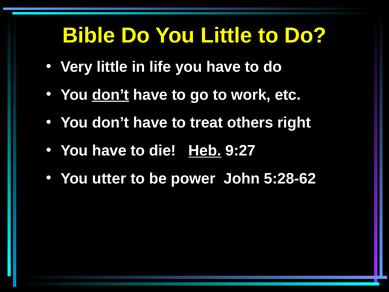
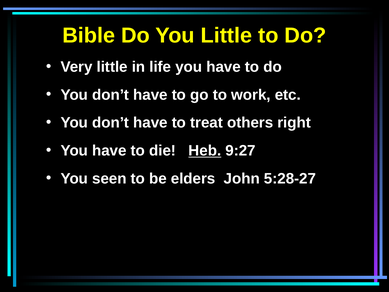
don’t underline: present -> none (111, 95)
utter: utter -> seen (109, 178)
power: power -> elders (193, 178)
5:28-62: 5:28-62 -> 5:28-27 (290, 178)
